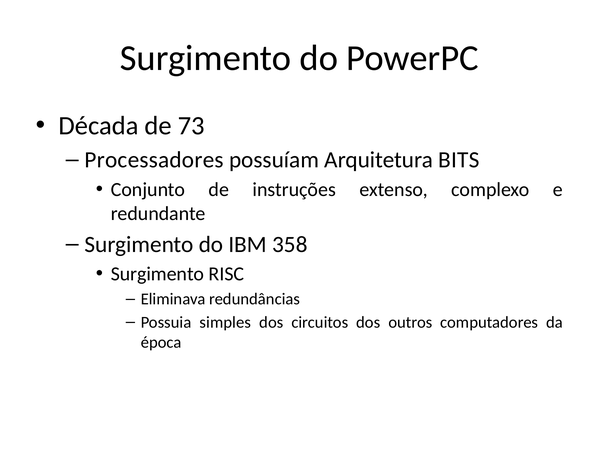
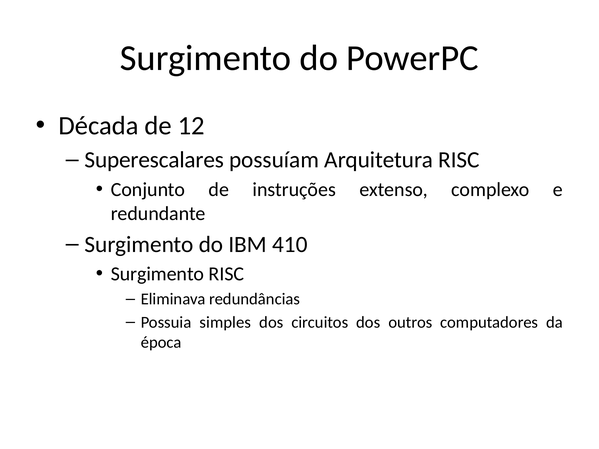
73: 73 -> 12 (191, 126)
Processadores: Processadores -> Superescalares (154, 160)
Arquitetura BITS: BITS -> RISC (459, 160)
358: 358 -> 410 (290, 245)
